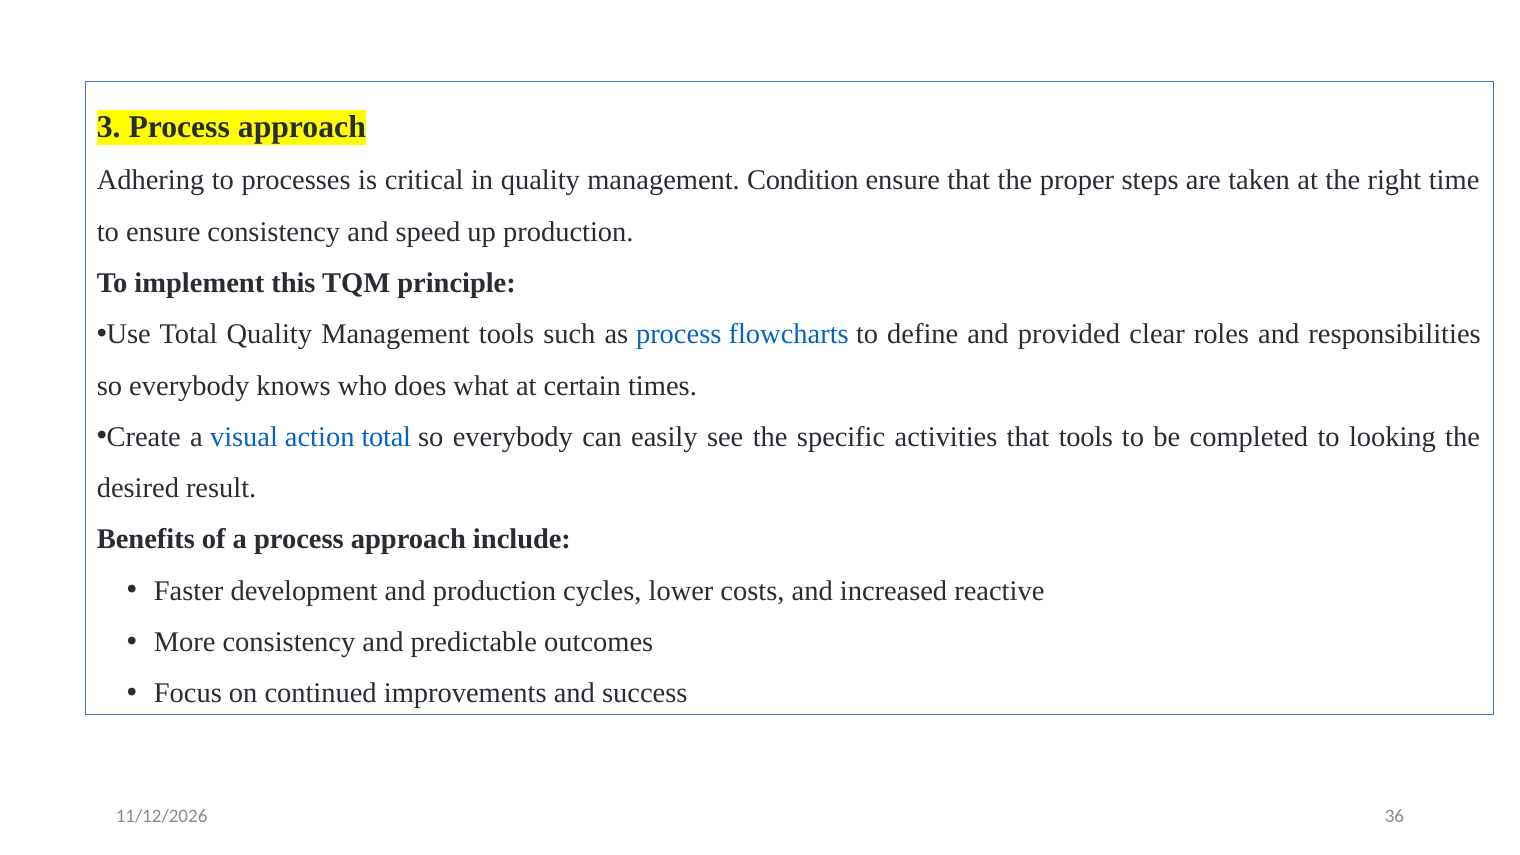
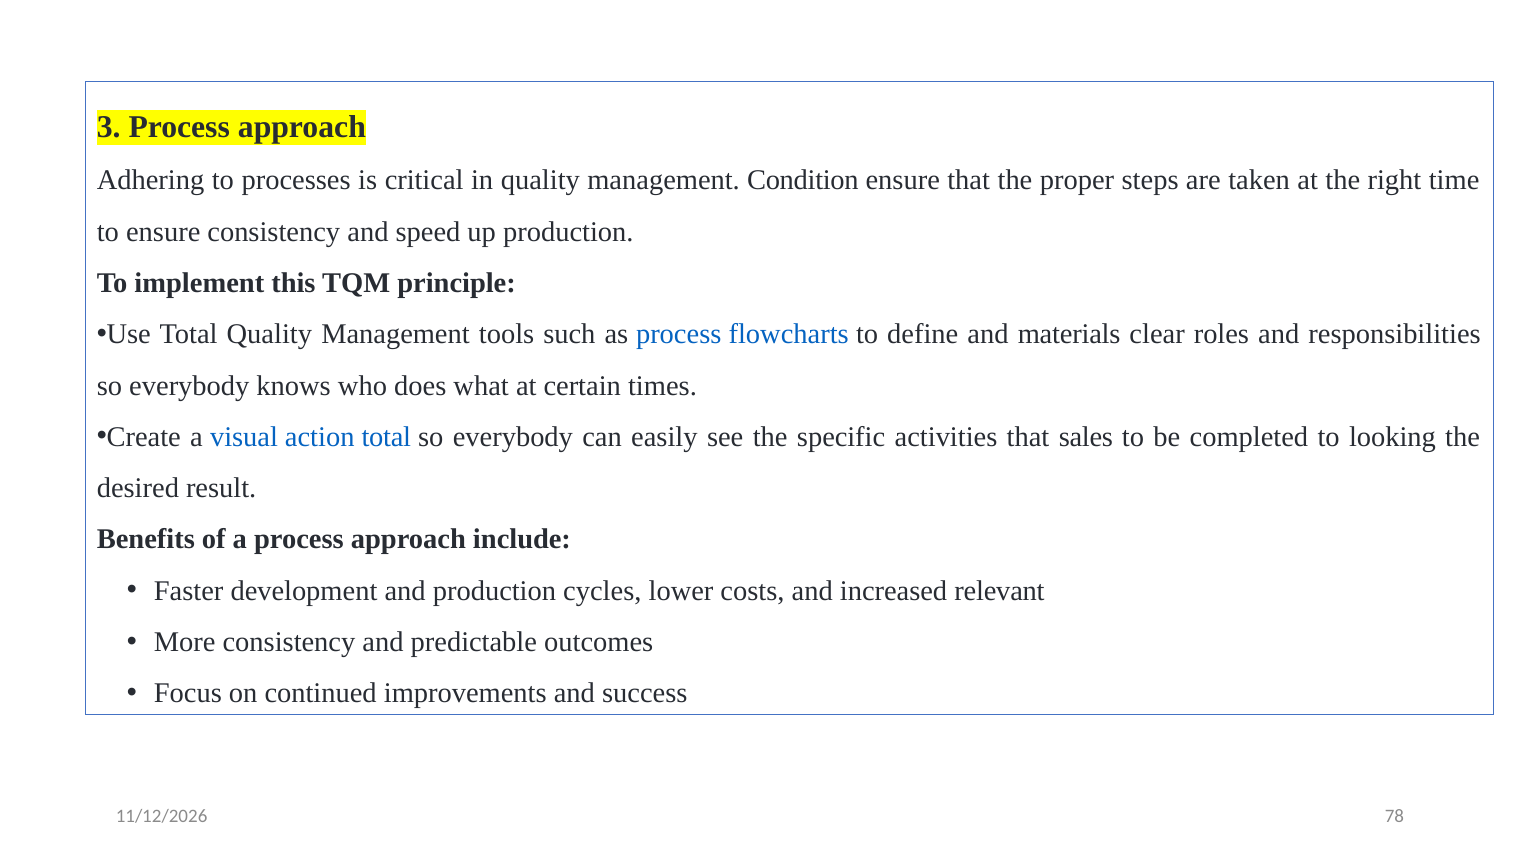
provided: provided -> materials (1069, 334)
that tools: tools -> sales (1086, 437)
reactive: reactive -> relevant (999, 591)
36: 36 -> 78 (1394, 816)
